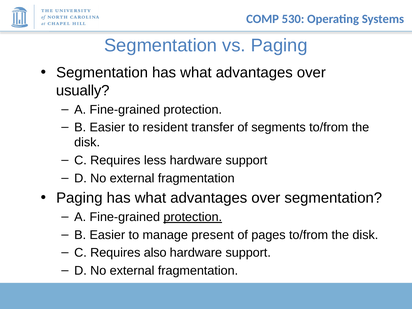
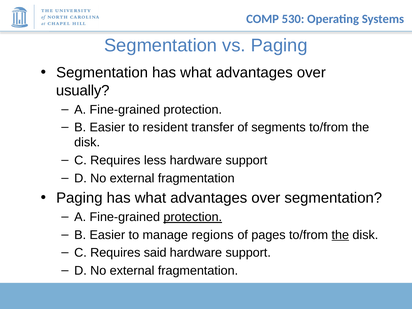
present: present -> regions (213, 235)
the underline: none -> present (340, 235)
also: also -> said (155, 253)
